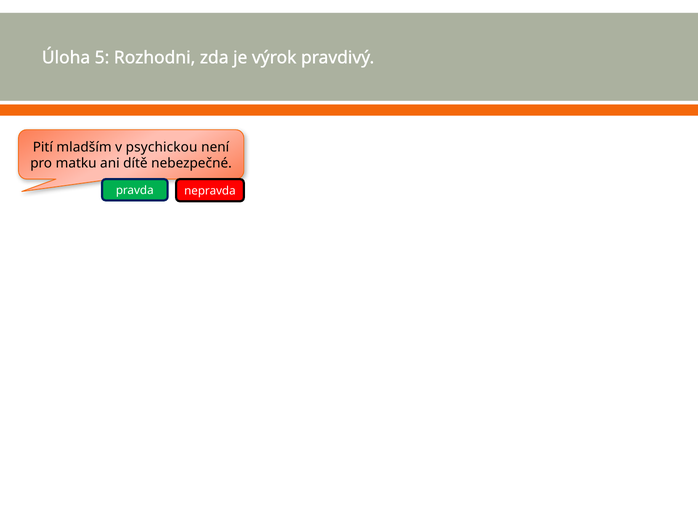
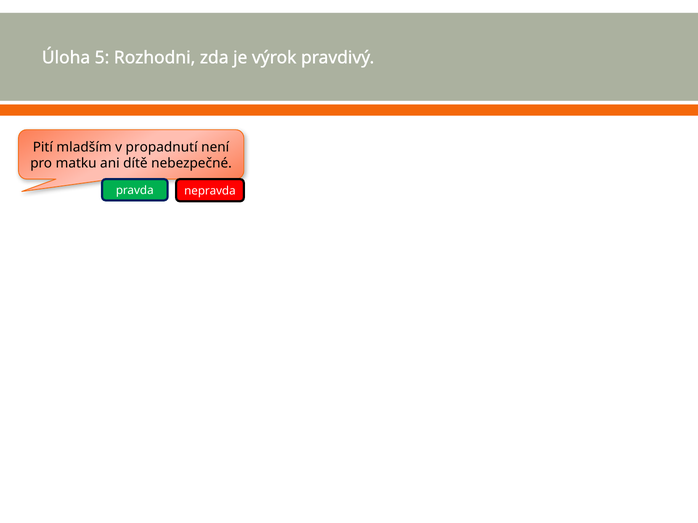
psychickou: psychickou -> propadnutí (162, 147)
